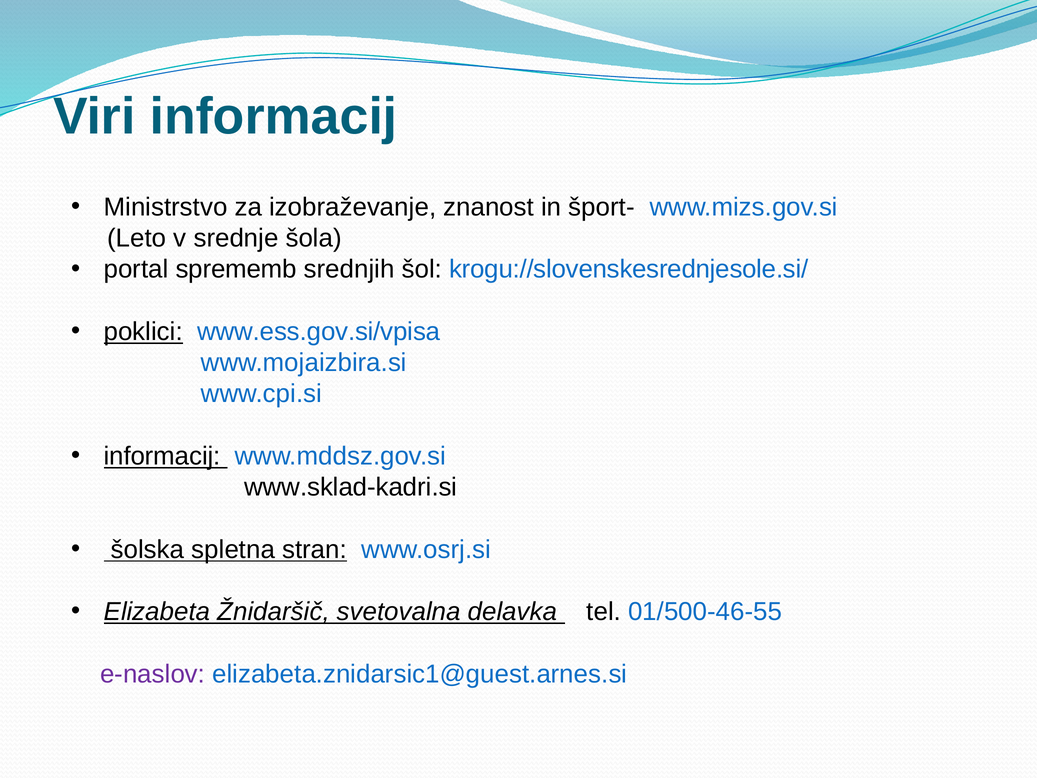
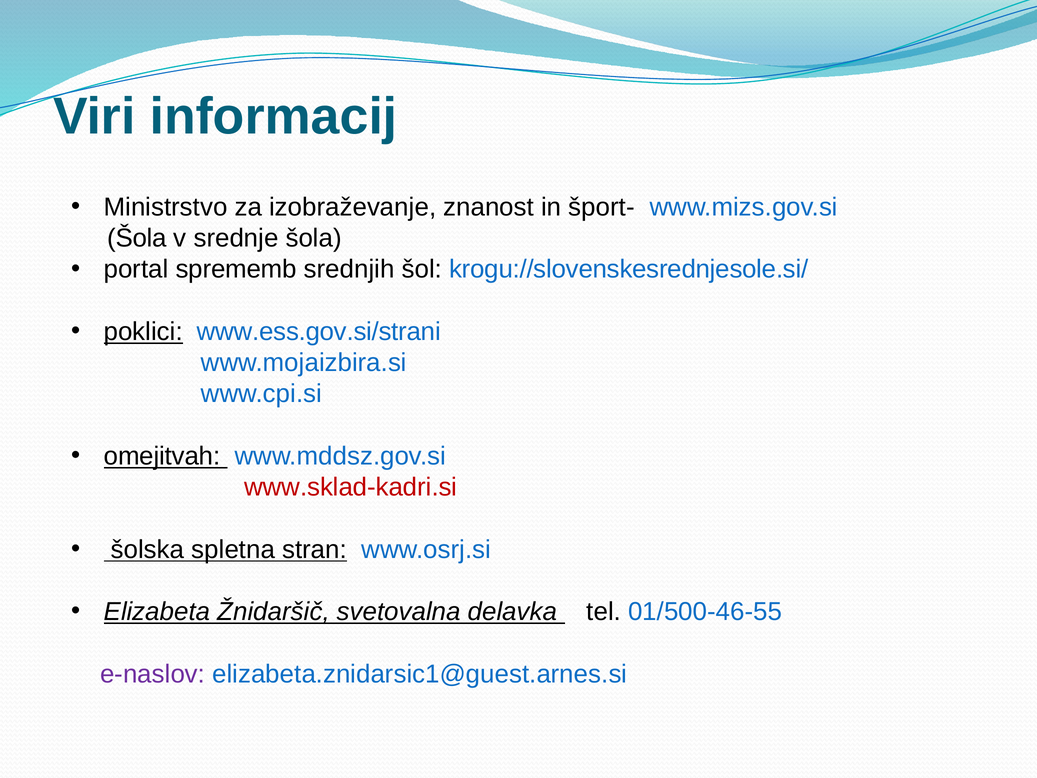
Leto: Leto -> Šola (137, 238)
www.ess.gov.si/vpisa: www.ess.gov.si/vpisa -> www.ess.gov.si/strani (319, 332)
informacij: informacij -> omejitvah (162, 456)
www.sklad-kadri.si colour: black -> red (351, 487)
